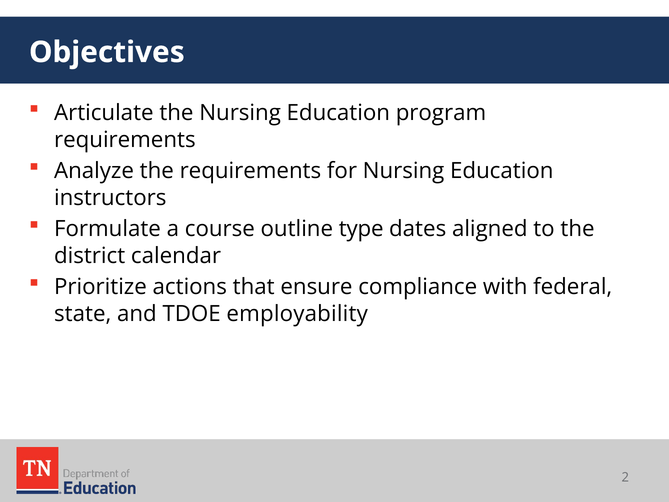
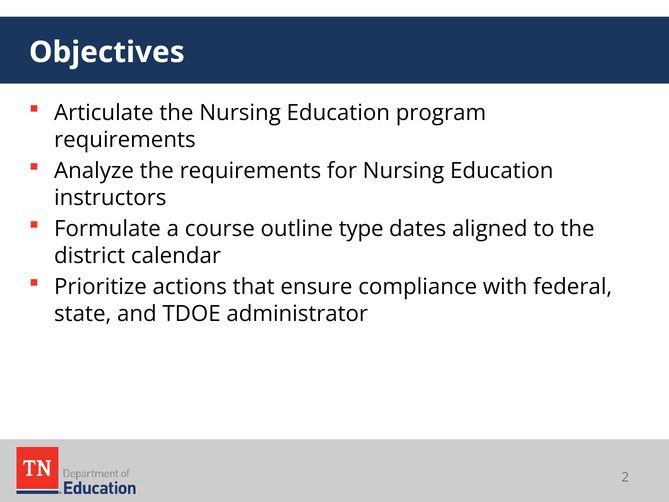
employability: employability -> administrator (297, 314)
